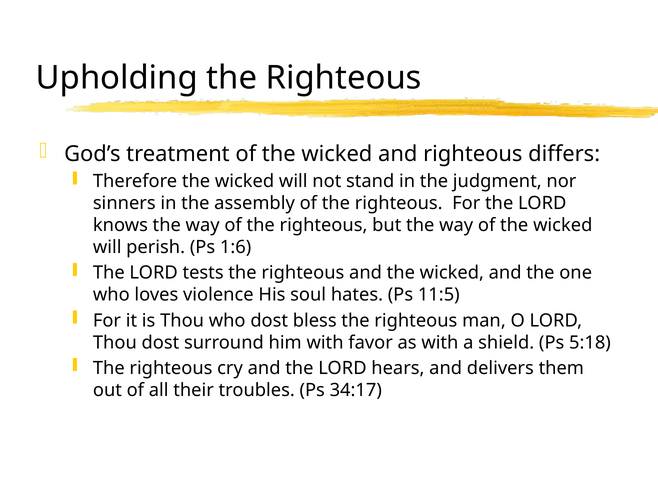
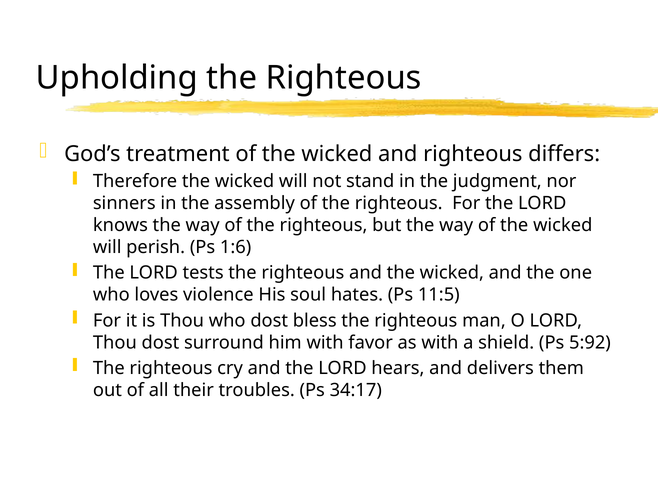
5:18: 5:18 -> 5:92 (590, 342)
